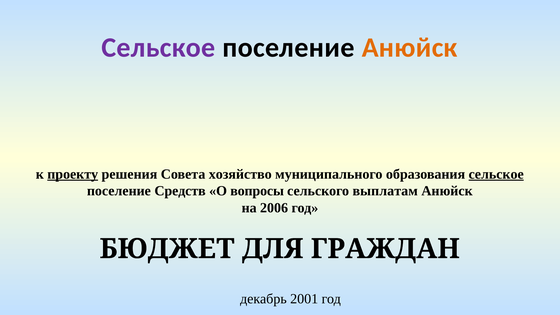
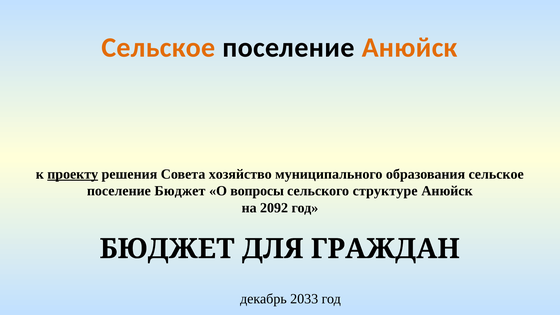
Сельское colour: purple -> orange (158, 48)
сельское underline: present -> none (496, 174)
поселение Средств: Средств -> Бюджет (180, 191)
выплатам: выплатам -> структуре (385, 191)
2006: 2006 -> 2092 (274, 208)
2001: 2001 -> 2033 (304, 299)
